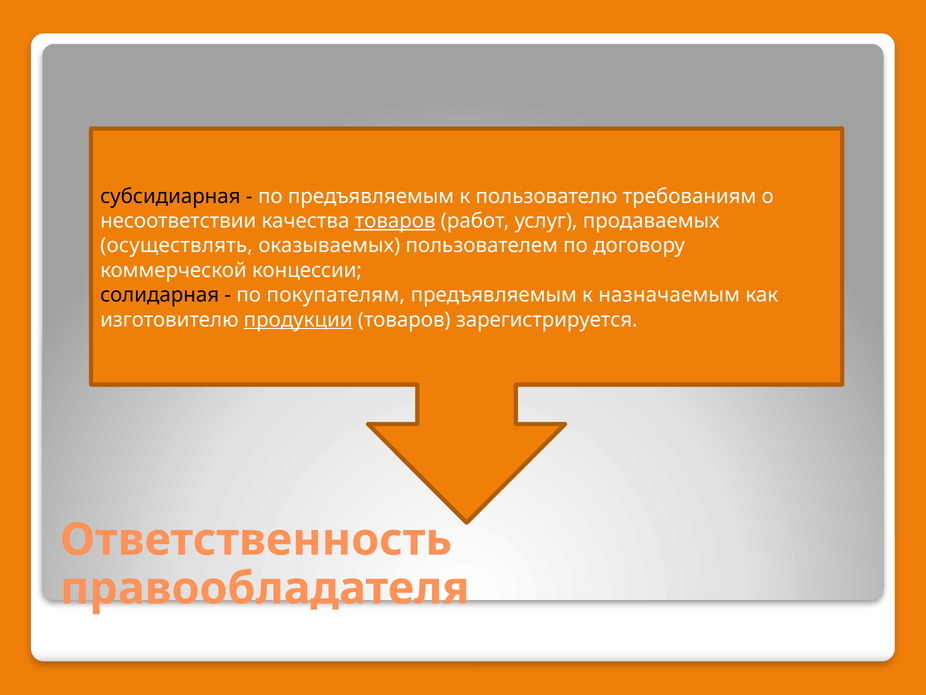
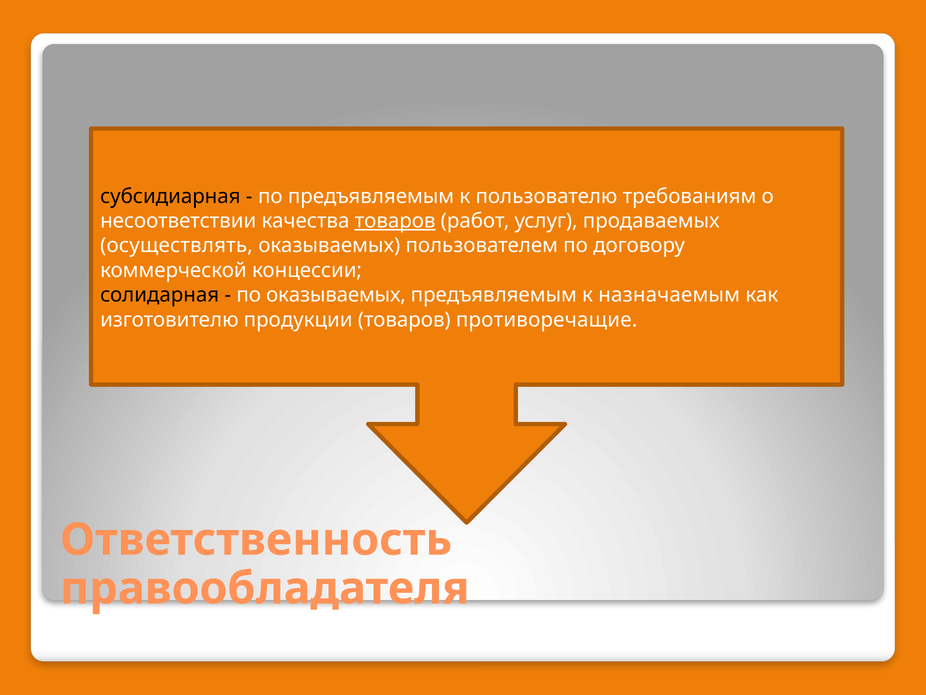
по покупателям: покупателям -> оказываемых (336, 295)
продукции underline: present -> none (298, 320)
зарегистрируется: зарегистрируется -> противоречащие (547, 320)
